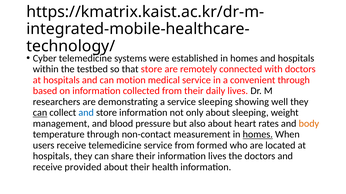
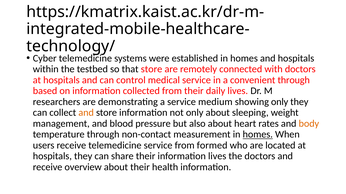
motion: motion -> control (131, 80)
service sleeping: sleeping -> medium (215, 102)
showing well: well -> only (280, 102)
can underline: present -> none (40, 113)
and colour: blue -> orange (86, 113)
provided: provided -> overview (83, 168)
